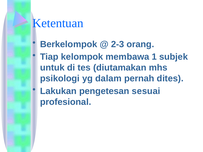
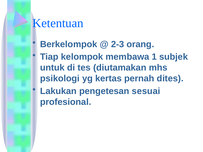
dalam: dalam -> kertas (108, 79)
